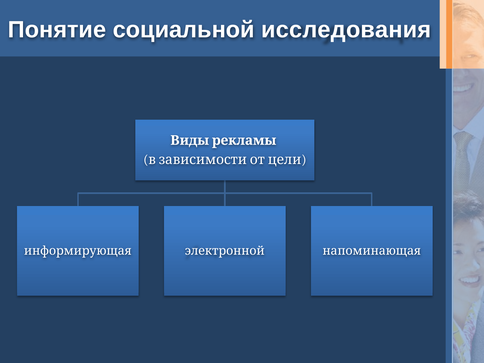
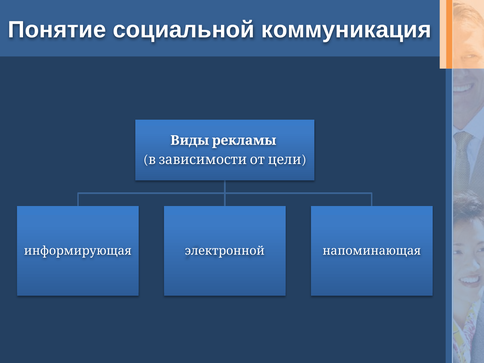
исследования: исследования -> коммуникация (346, 30)
